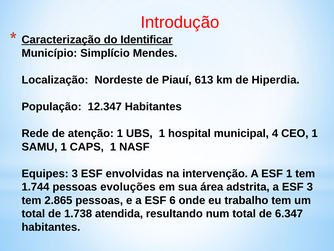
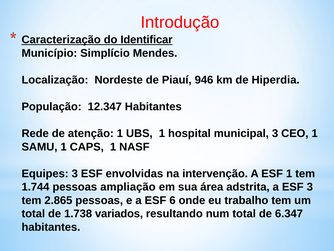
613: 613 -> 946 (204, 80)
municipal 4: 4 -> 3 (275, 133)
evoluções: evoluções -> ampliação (128, 187)
atendida: atendida -> variados (119, 213)
